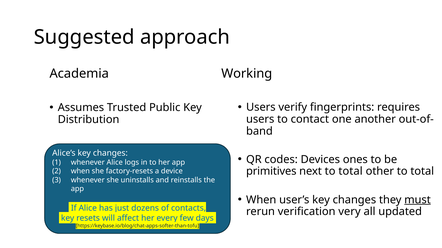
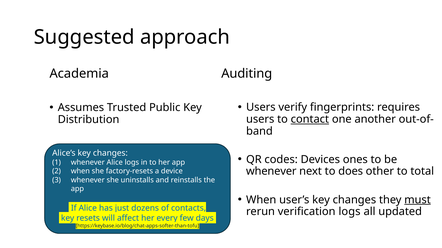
Working: Working -> Auditing (247, 74)
contact underline: none -> present (310, 119)
primitives: primitives -> whenever (271, 172)
next to total: total -> does (351, 172)
verification very: very -> logs (349, 212)
